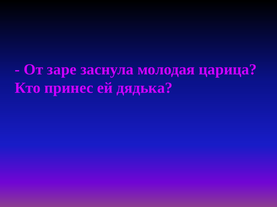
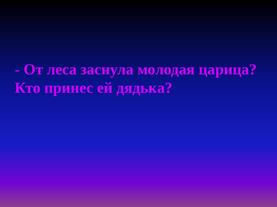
заре: заре -> леса (62, 70)
